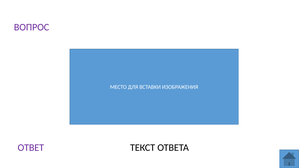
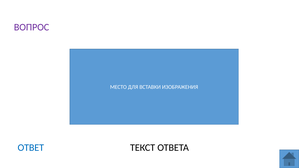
ОТВЕТ colour: purple -> blue (31, 148)
